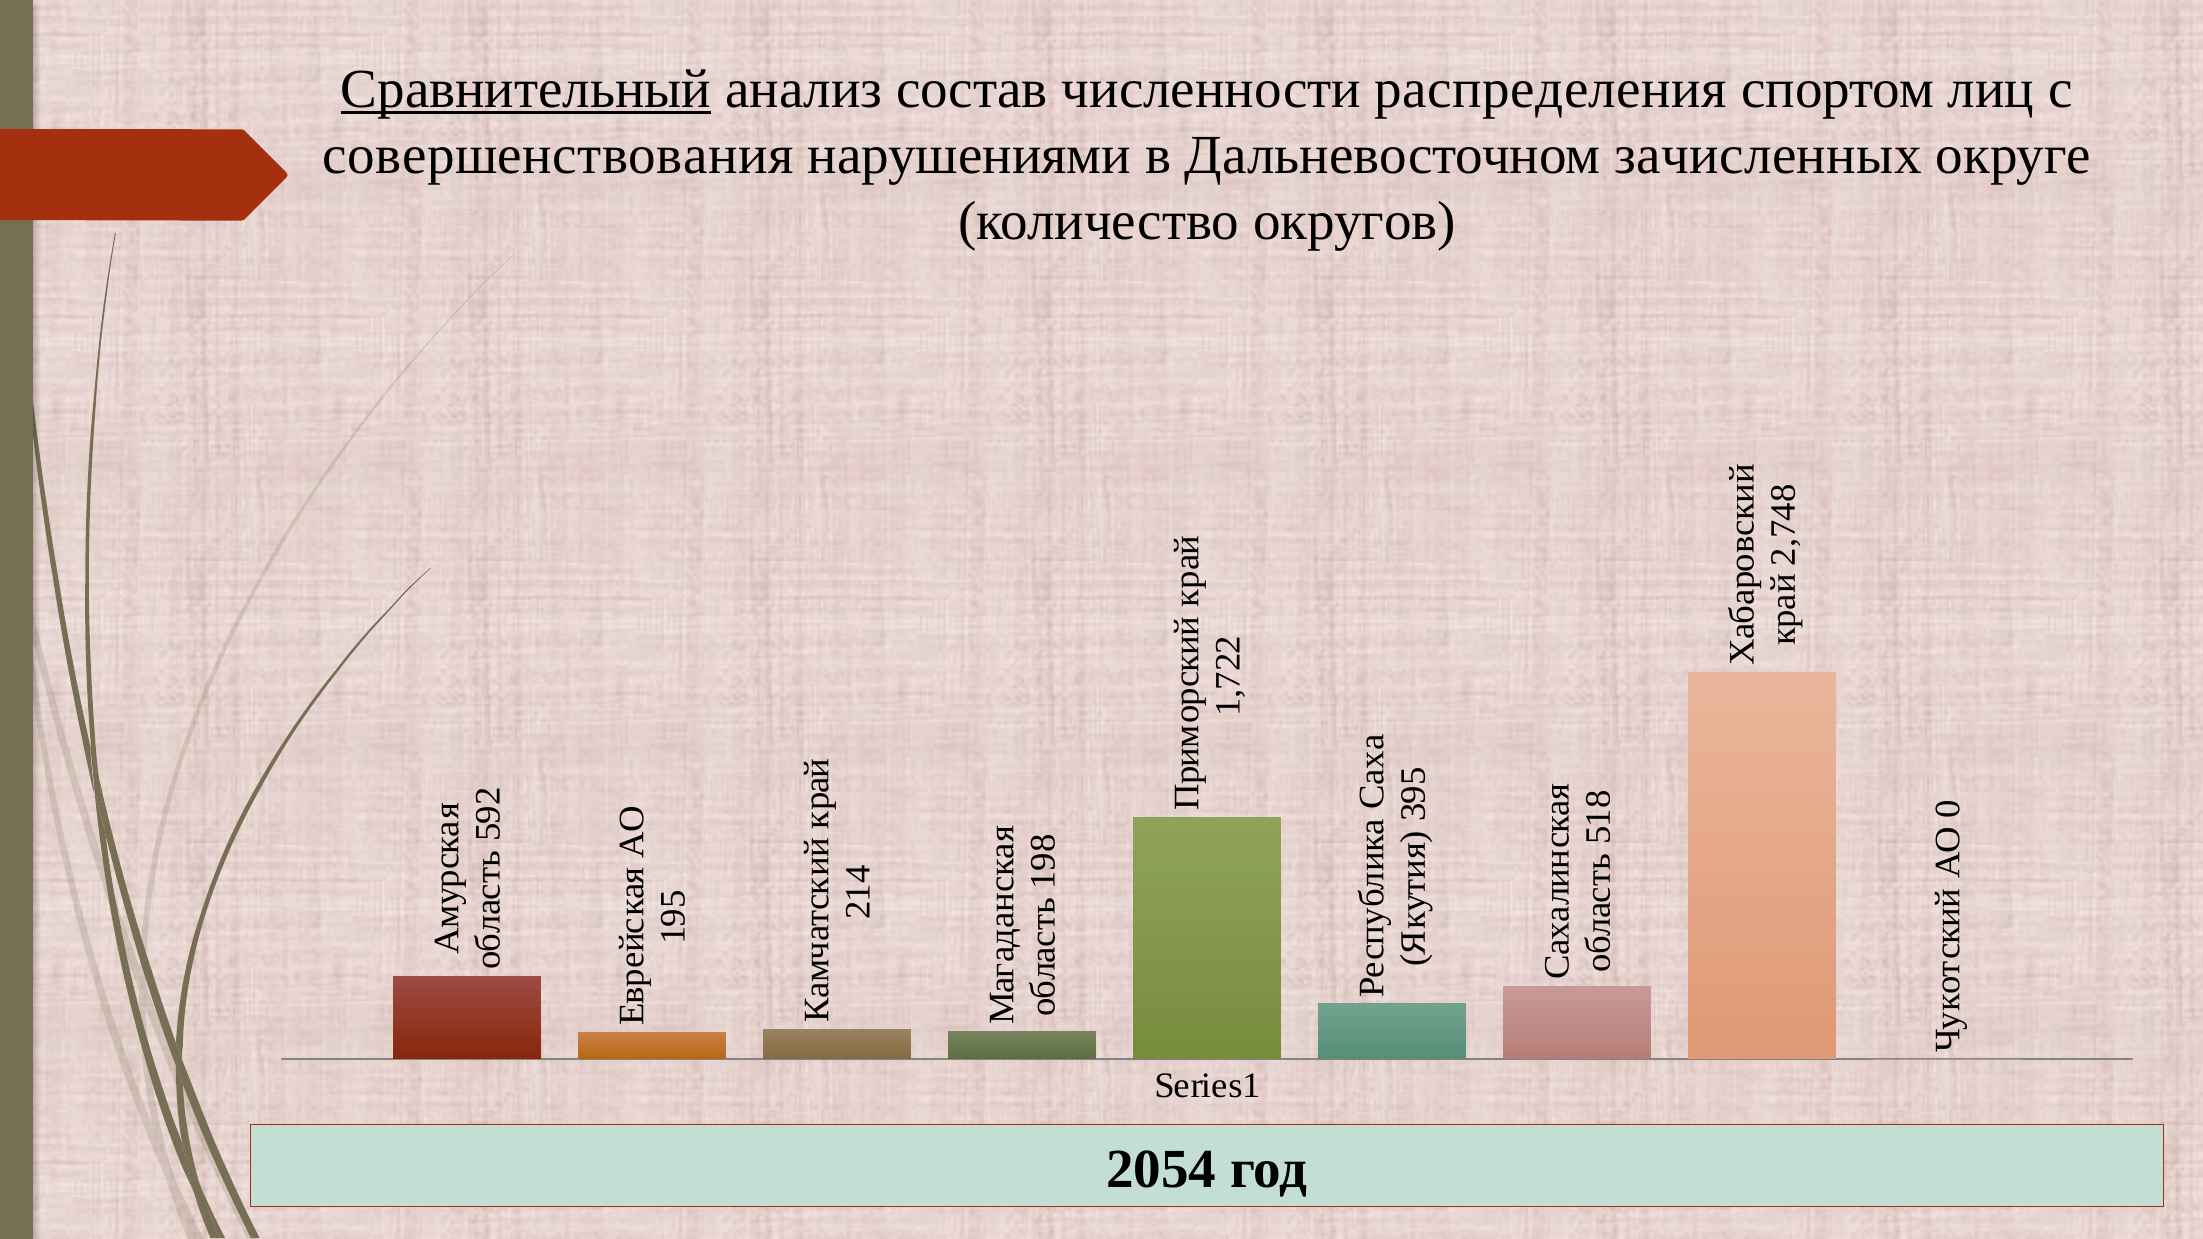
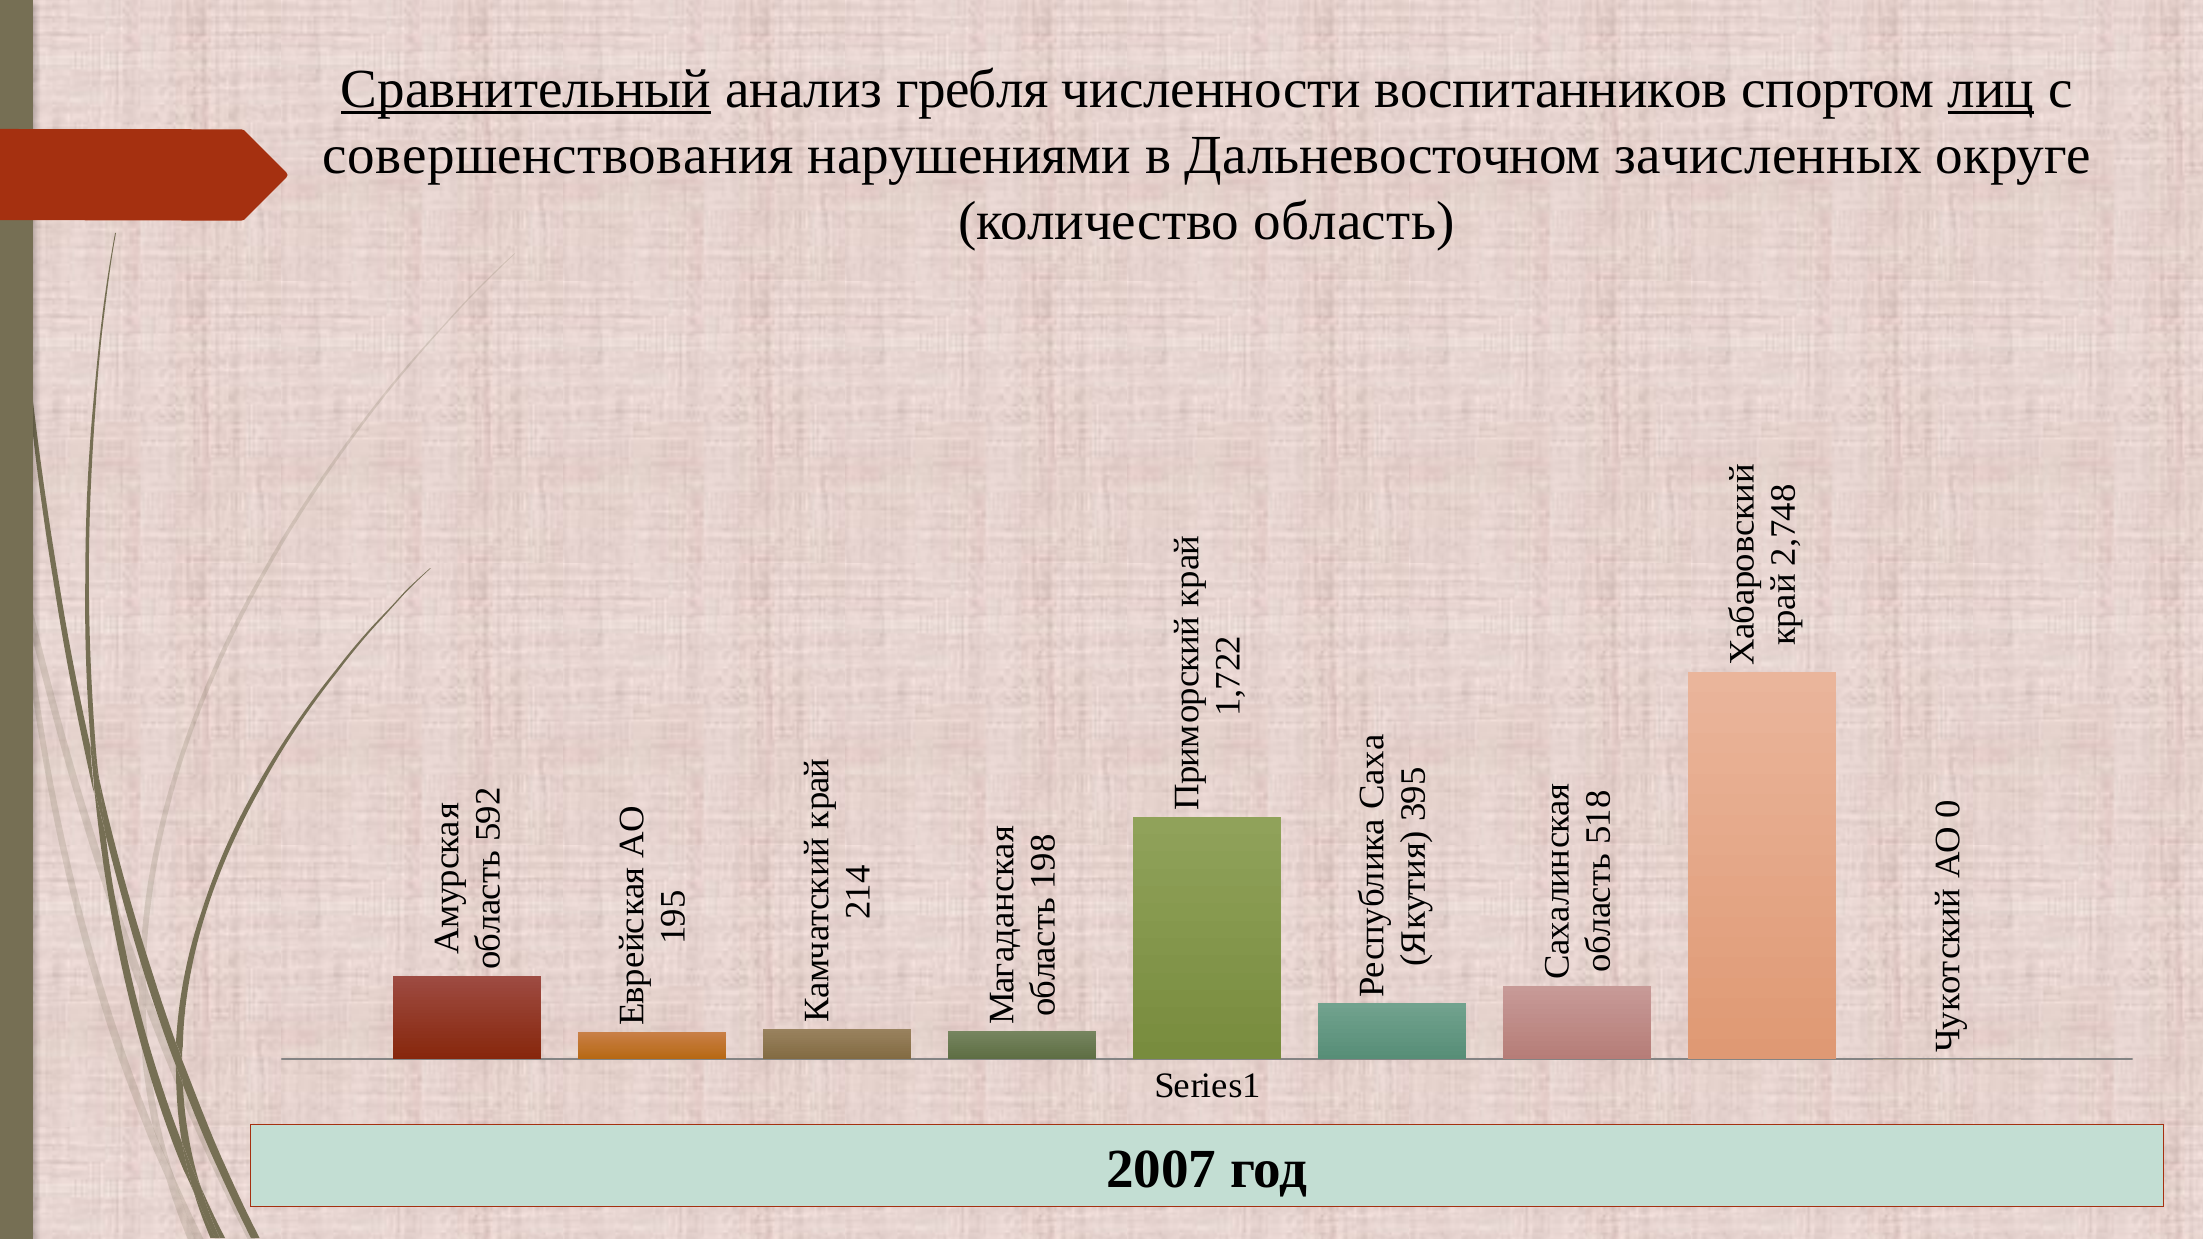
состав: состав -> гребля (972, 89)
распределения: распределения -> воспитанников (1551, 89)
лиц underline: none -> present (1991, 89)
округов: округов -> область (1354, 221)
2054: 2054 -> 2007 (1161, 1169)
